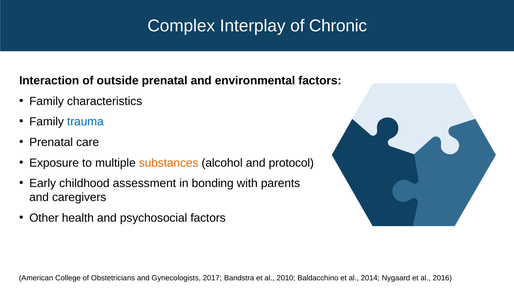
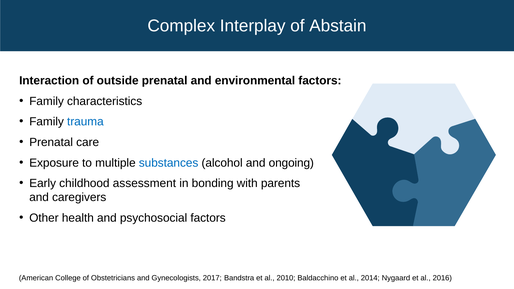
Chronic: Chronic -> Abstain (338, 26)
substances colour: orange -> blue (169, 163)
protocol: protocol -> ongoing (291, 163)
